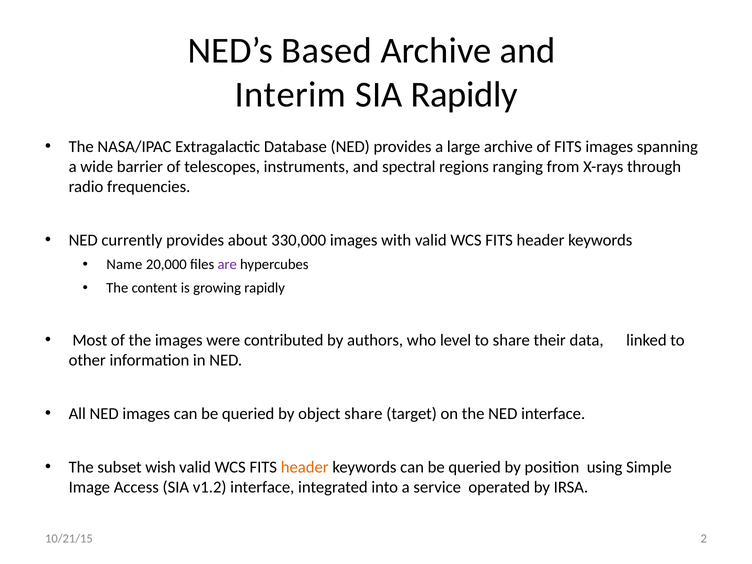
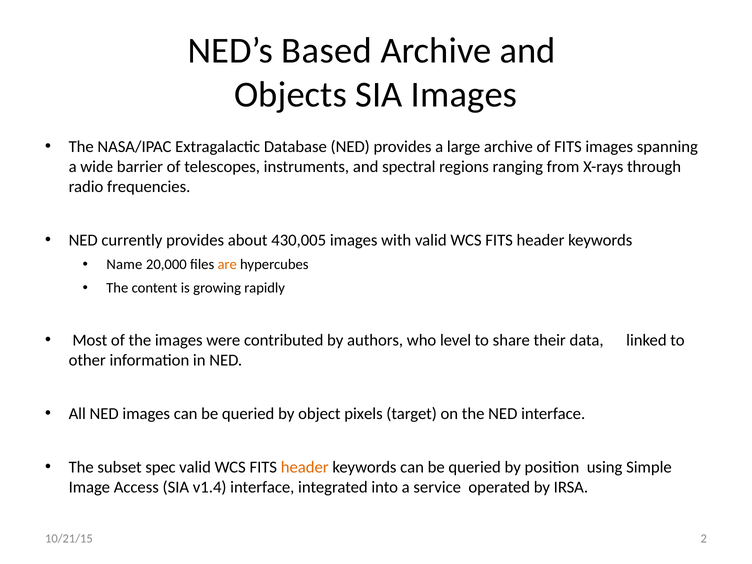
Interim: Interim -> Objects (291, 95)
SIA Rapidly: Rapidly -> Images (464, 95)
330,000: 330,000 -> 430,005 (299, 240)
are colour: purple -> orange (227, 265)
object share: share -> pixels (364, 414)
wish: wish -> spec (161, 467)
v1.2: v1.2 -> v1.4 (210, 487)
